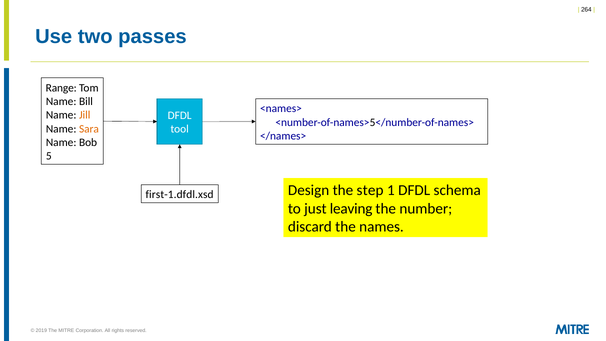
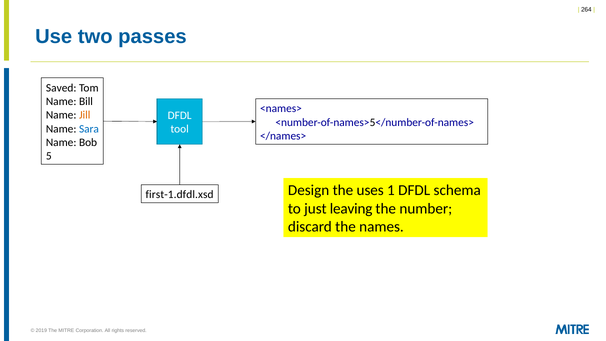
Range: Range -> Saved (61, 88)
Sara colour: orange -> blue (89, 129)
step: step -> uses (370, 190)
